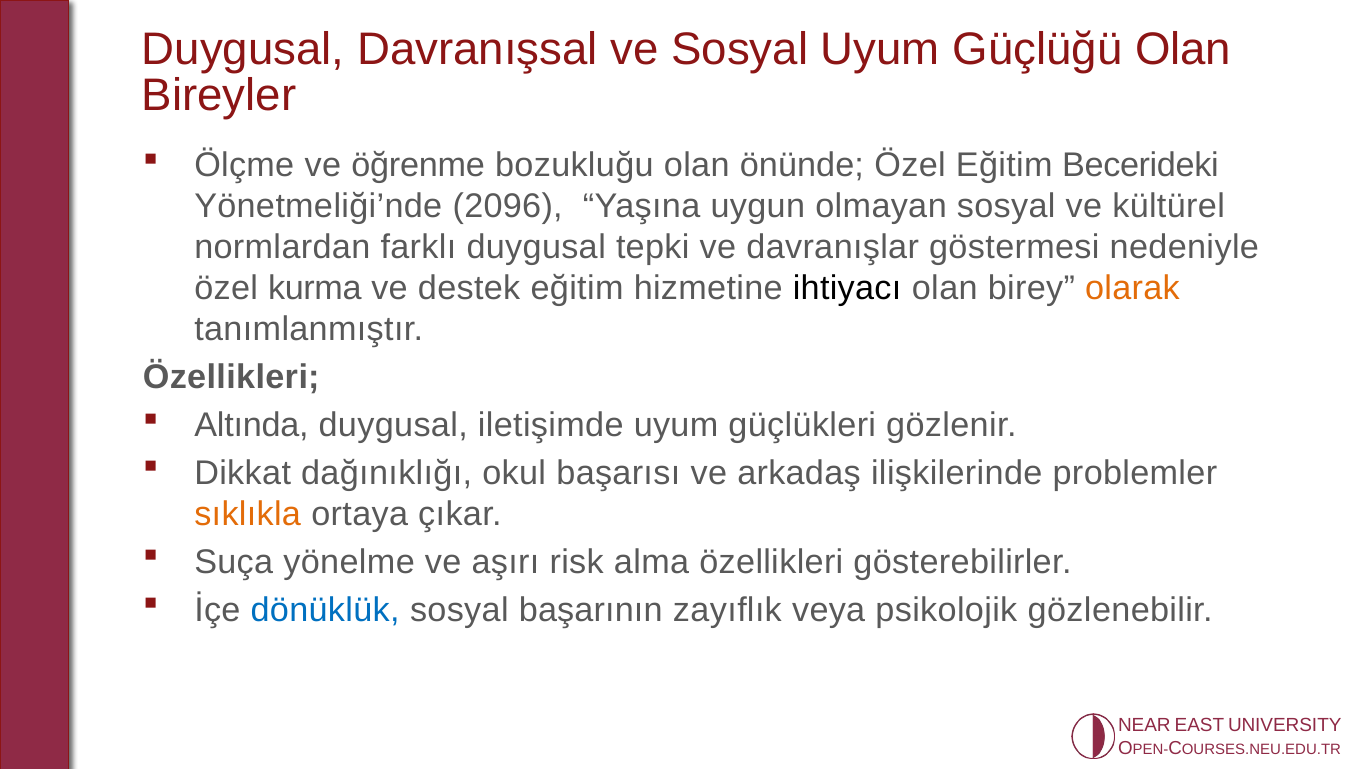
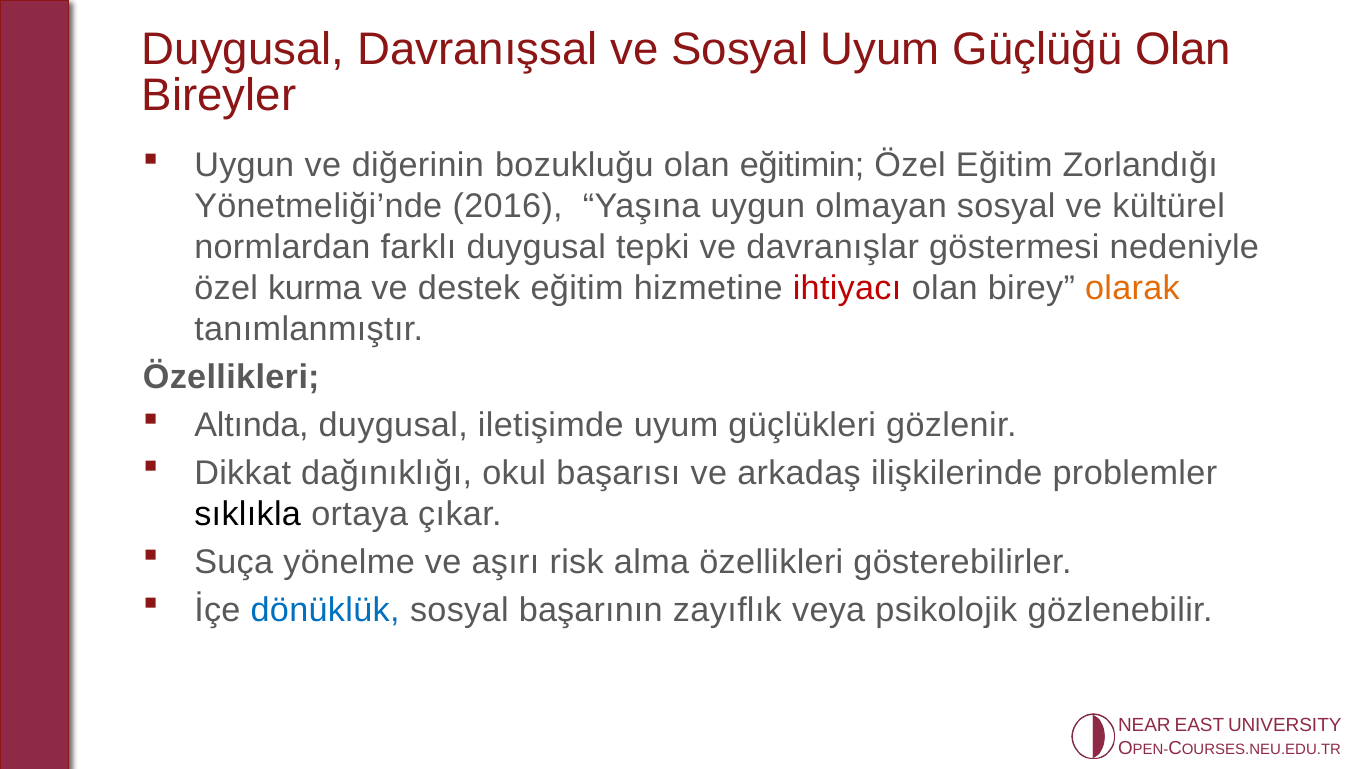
Ölçme: Ölçme -> Uygun (244, 166)
öğrenme: öğrenme -> diğerinin (418, 166)
önünde: önünde -> eğitimin (802, 166)
Becerideki: Becerideki -> Zorlandığı (1140, 166)
2096: 2096 -> 2016 (508, 207)
ihtiyacı colour: black -> red (847, 289)
sıklıkla colour: orange -> black (248, 515)
